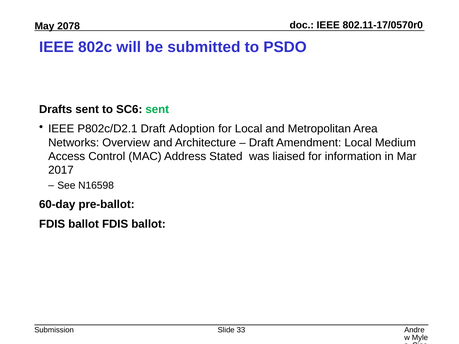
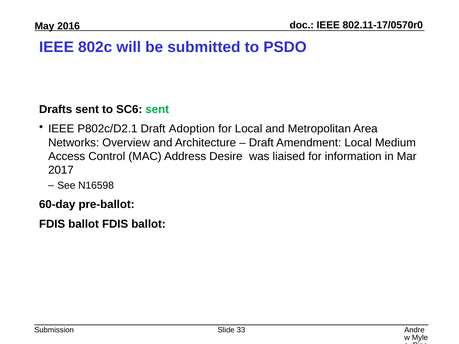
2078: 2078 -> 2016 (69, 26)
Stated: Stated -> Desire (226, 157)
